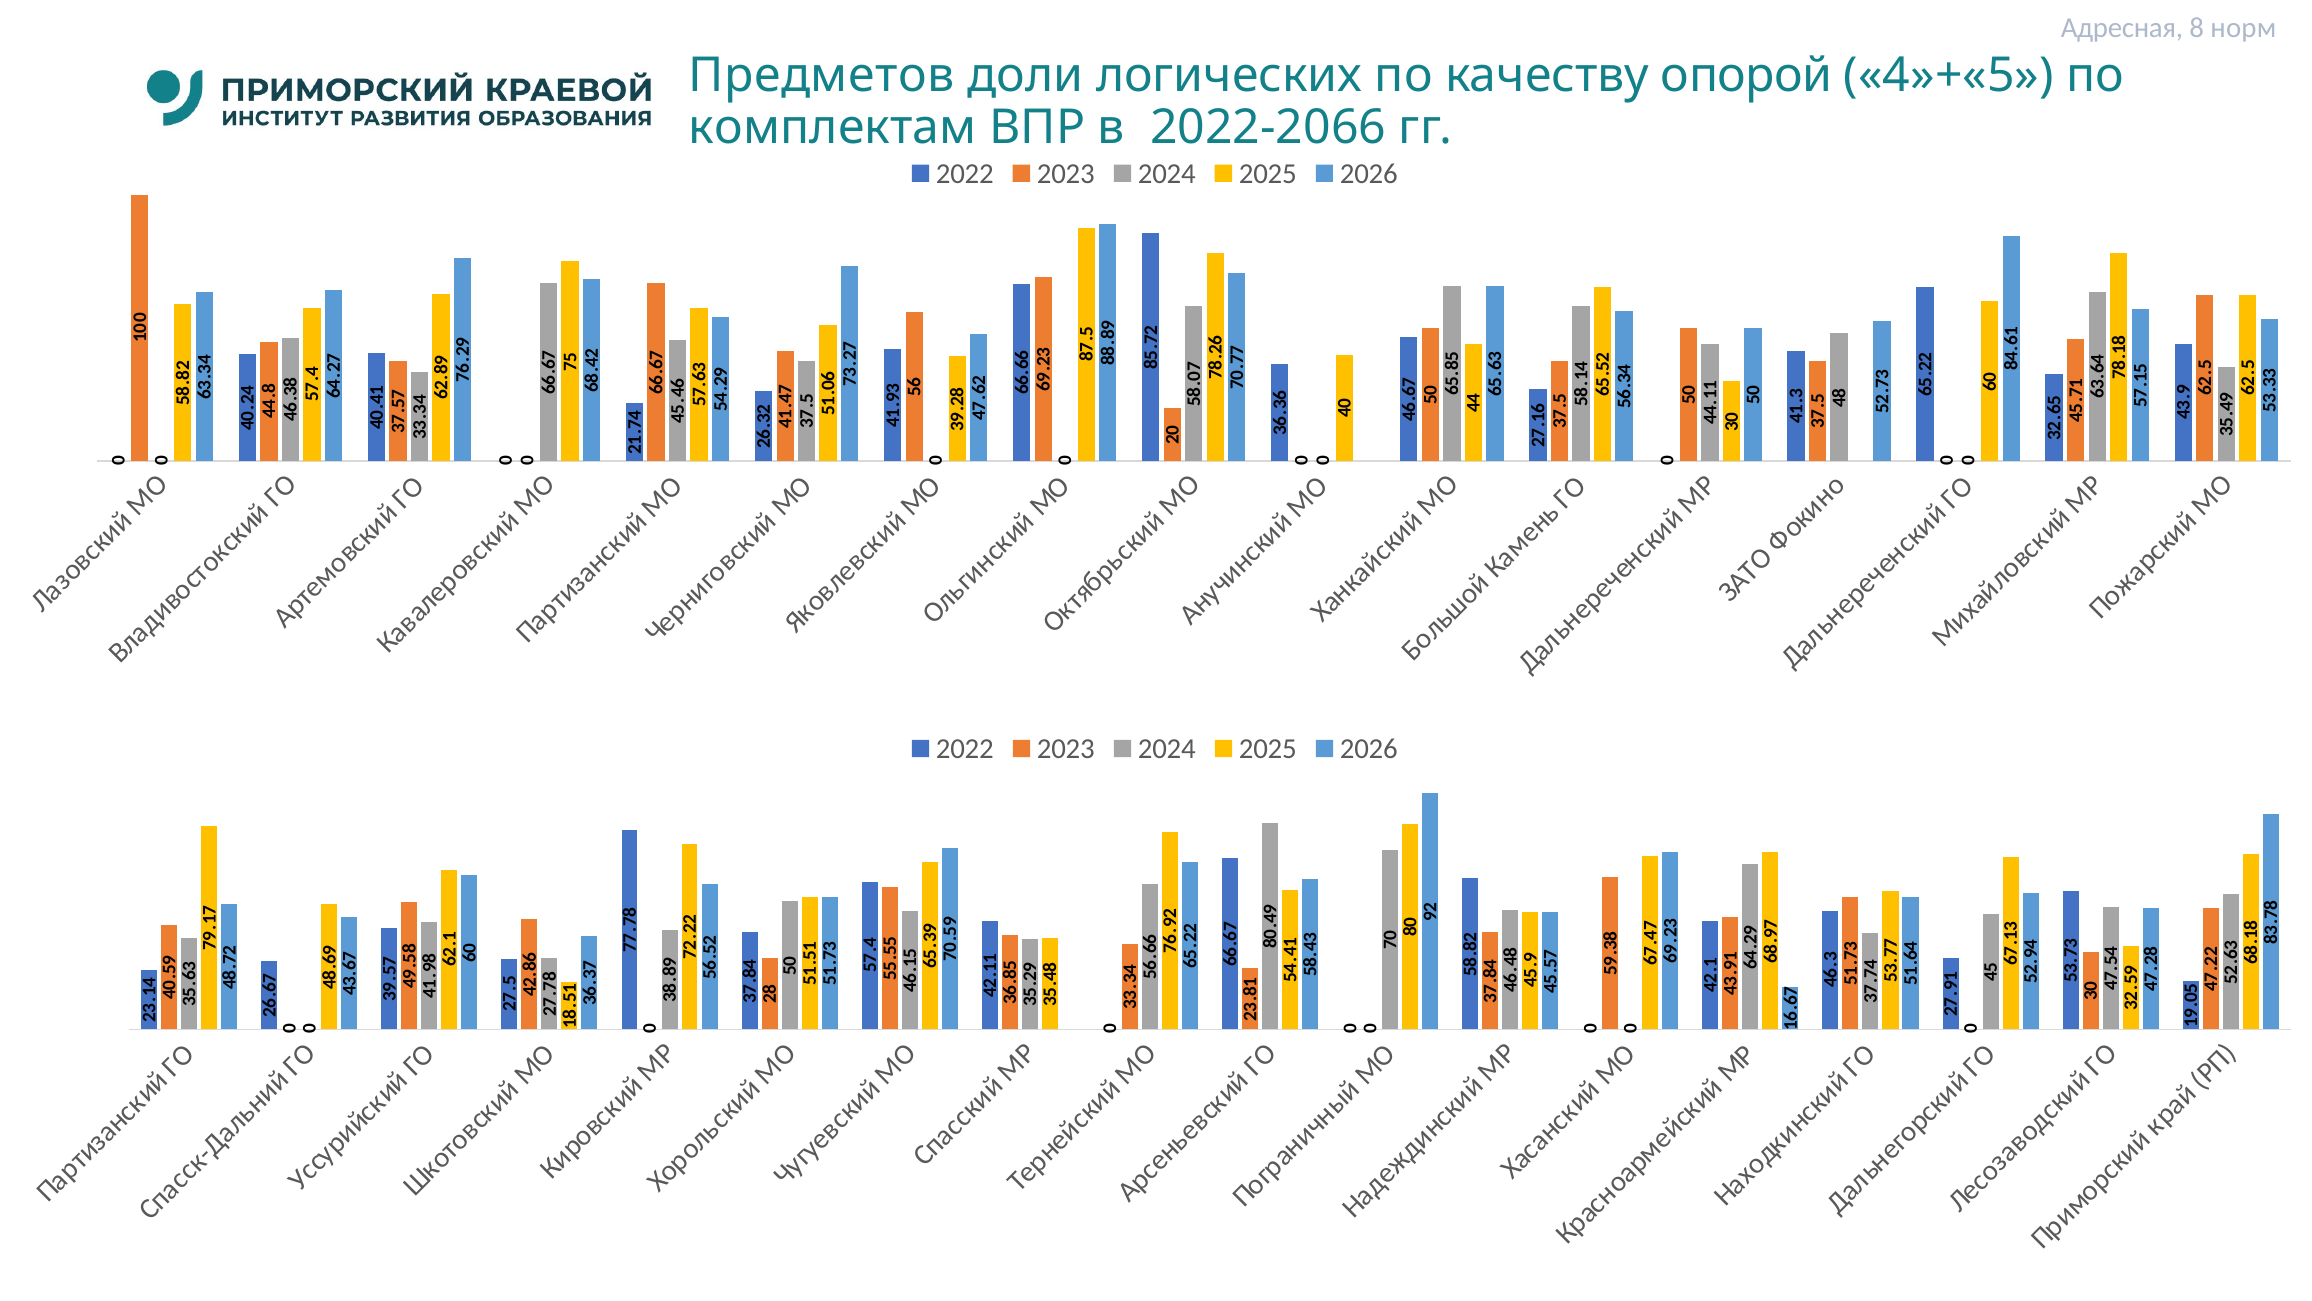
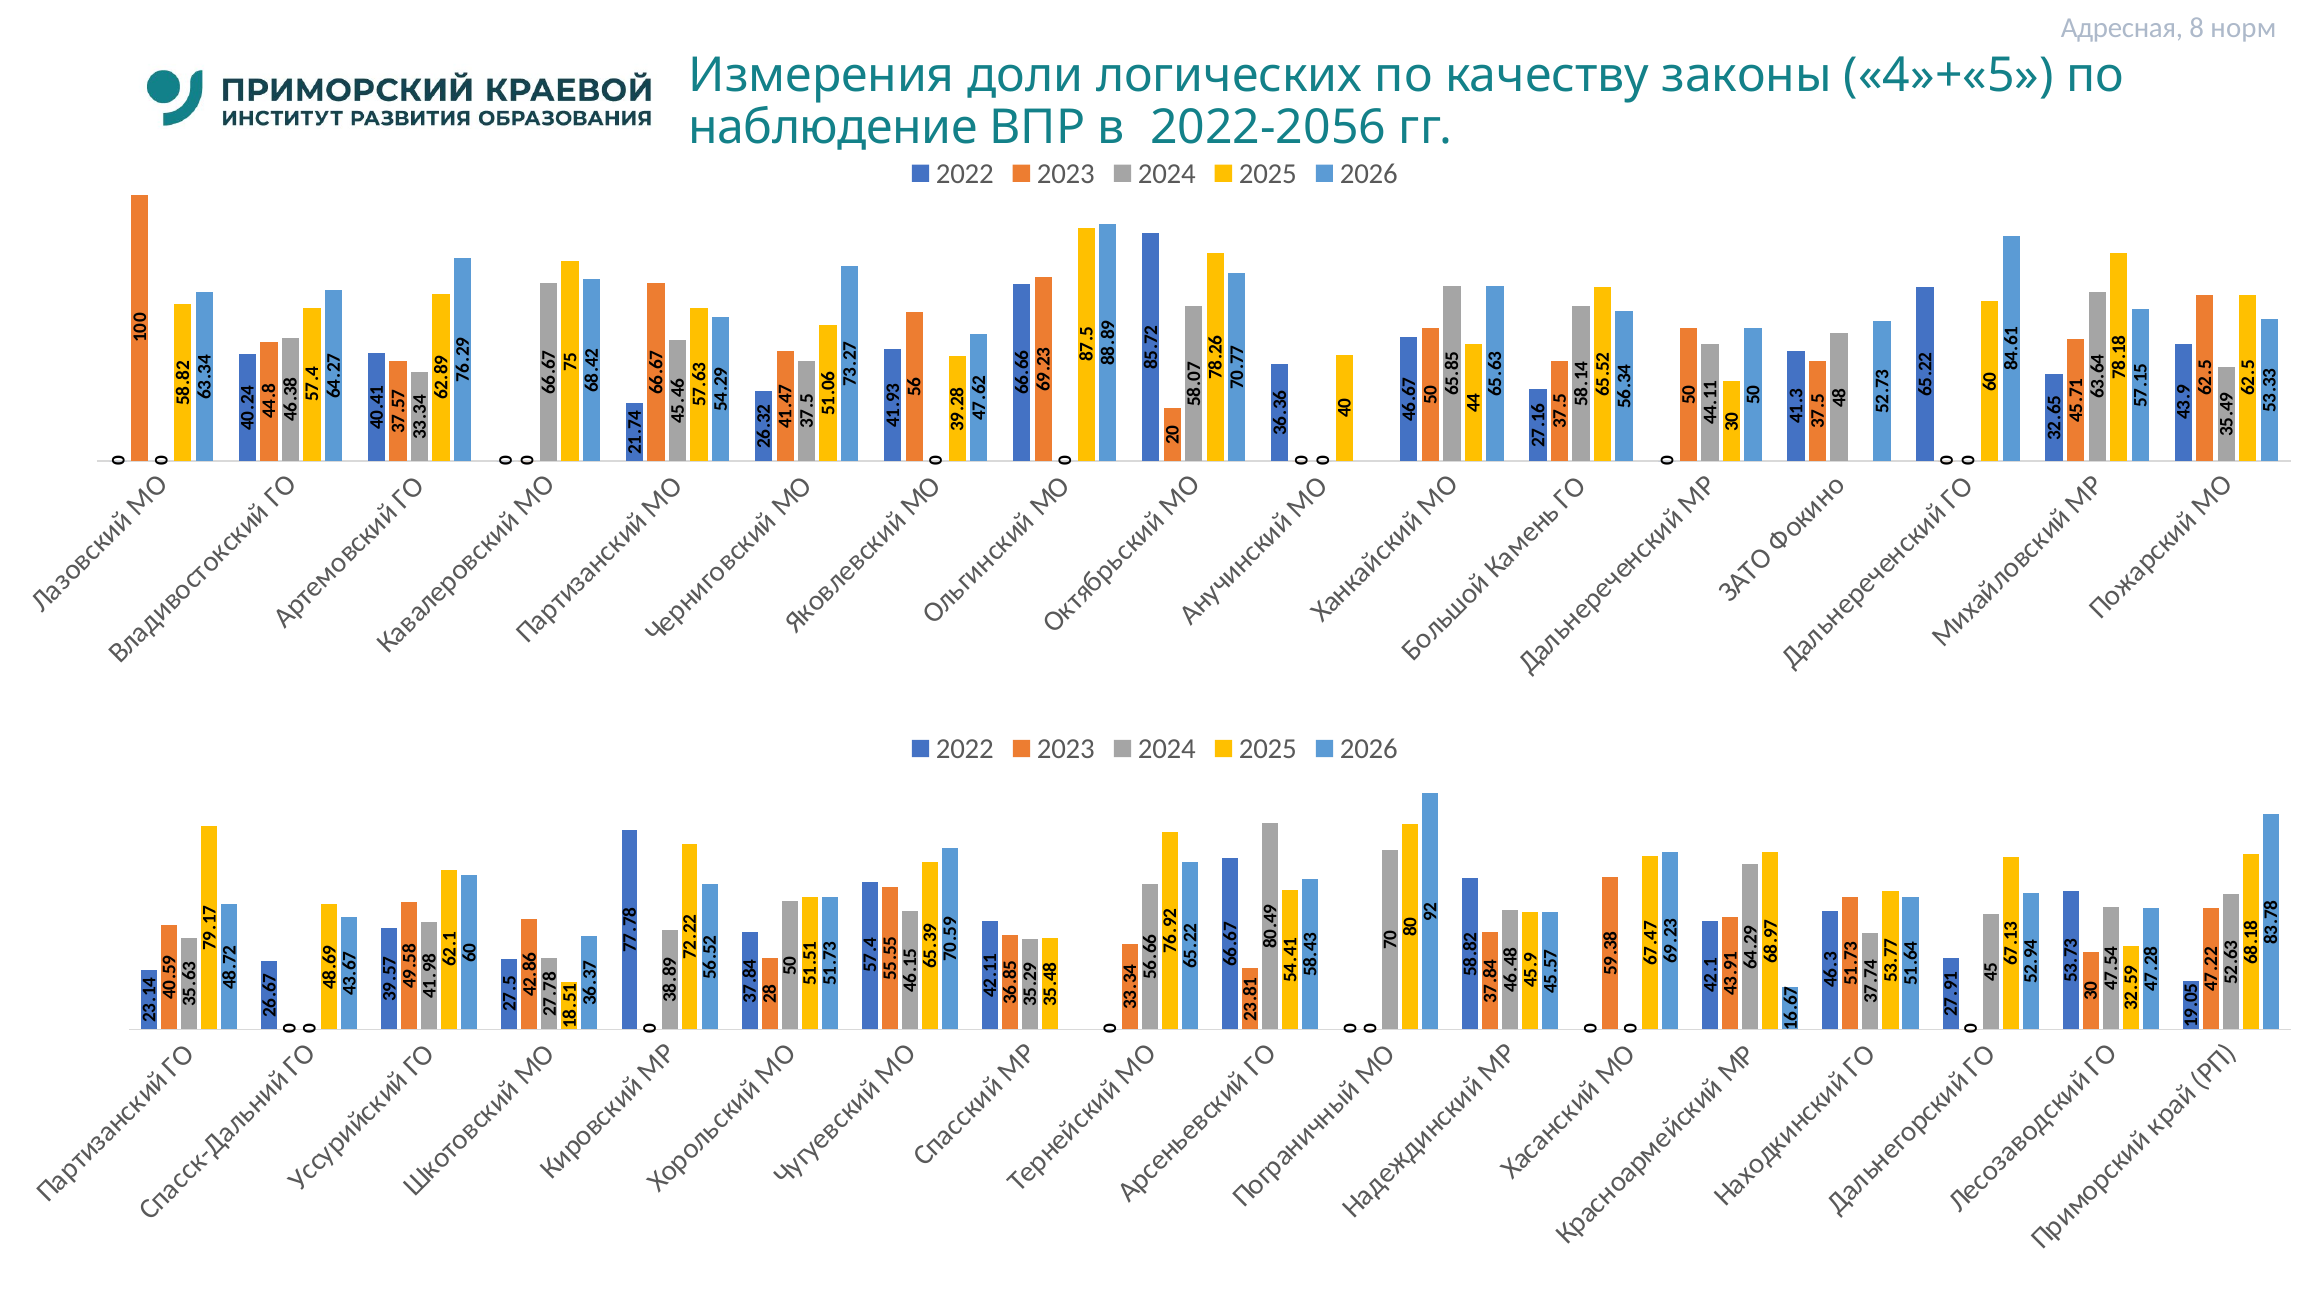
Предметов: Предметов -> Измерения (822, 75)
опорой: опорой -> законы (1747, 75)
комплектам: комплектам -> наблюдение (833, 127)
2022-2066: 2022-2066 -> 2022-2056 (1268, 127)
